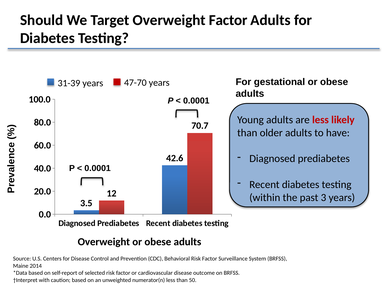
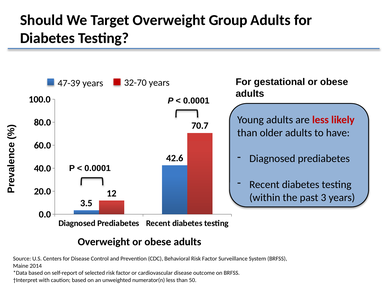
Overweight Factor: Factor -> Group (228, 20)
31-39: 31-39 -> 47-39 (69, 83)
47-70: 47-70 -> 32-70 (135, 83)
